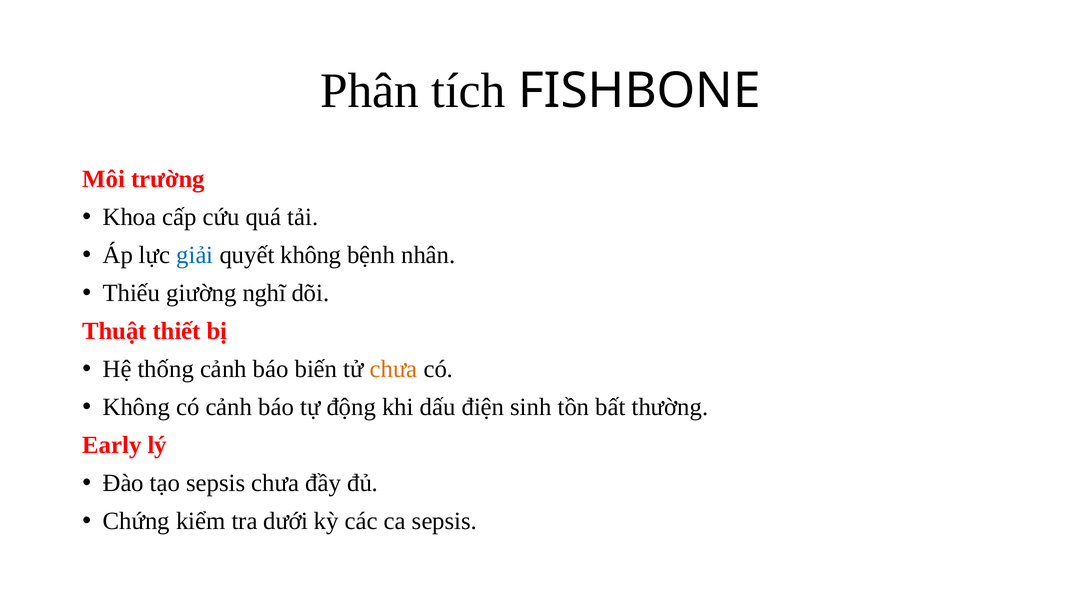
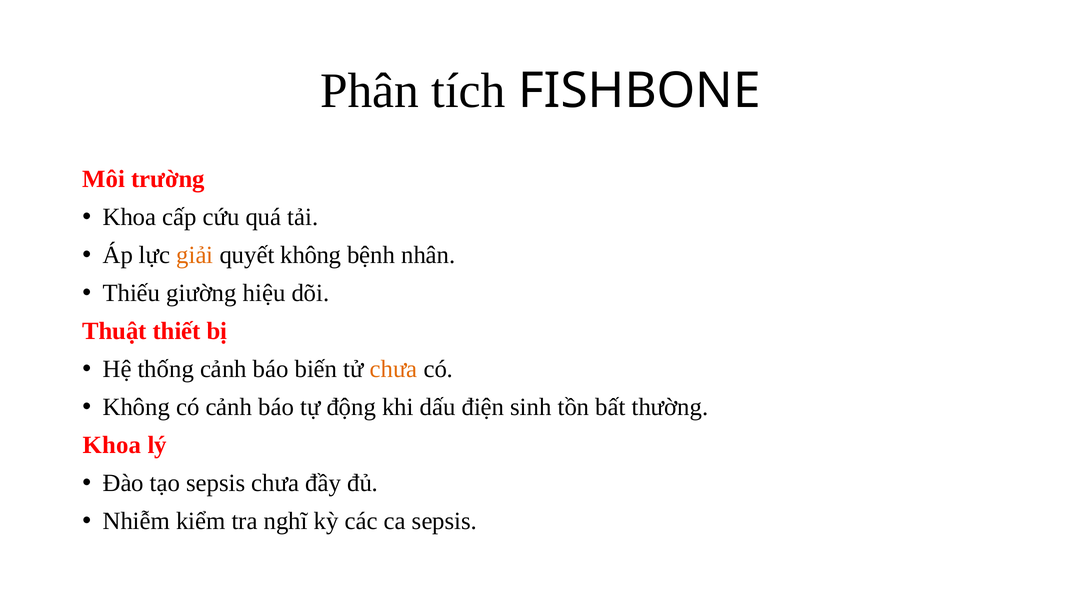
giải colour: blue -> orange (195, 255)
nghĩ: nghĩ -> hiệu (264, 293)
Early: Early -> Khoa (112, 445)
Chứng: Chứng -> Nhiễm (136, 521)
dưới: dưới -> nghĩ (286, 521)
